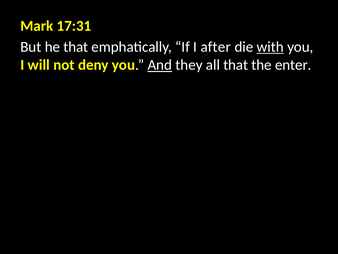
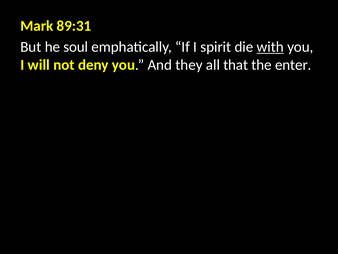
17:31: 17:31 -> 89:31 (74, 26)
he that: that -> soul (76, 47)
after: after -> spirit (216, 47)
And underline: present -> none (160, 65)
